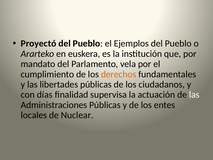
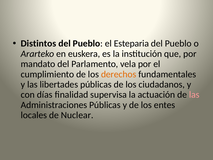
Proyectó: Proyectó -> Distintos (39, 43)
Ejemplos: Ejemplos -> Esteparia (131, 43)
las colour: white -> pink (194, 95)
